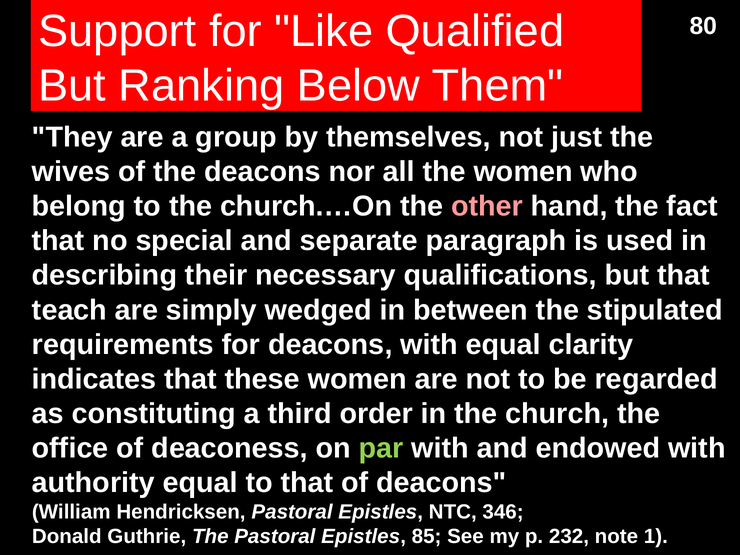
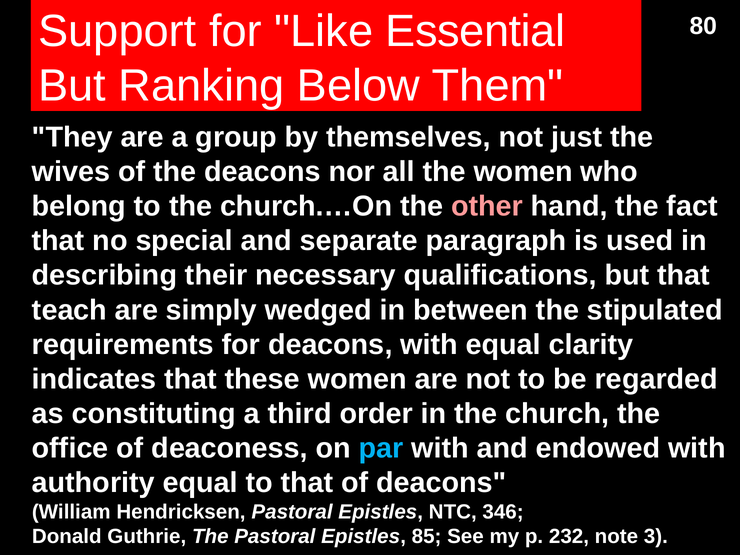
Qualified: Qualified -> Essential (475, 32)
par colour: light green -> light blue (381, 448)
1: 1 -> 3 (656, 537)
